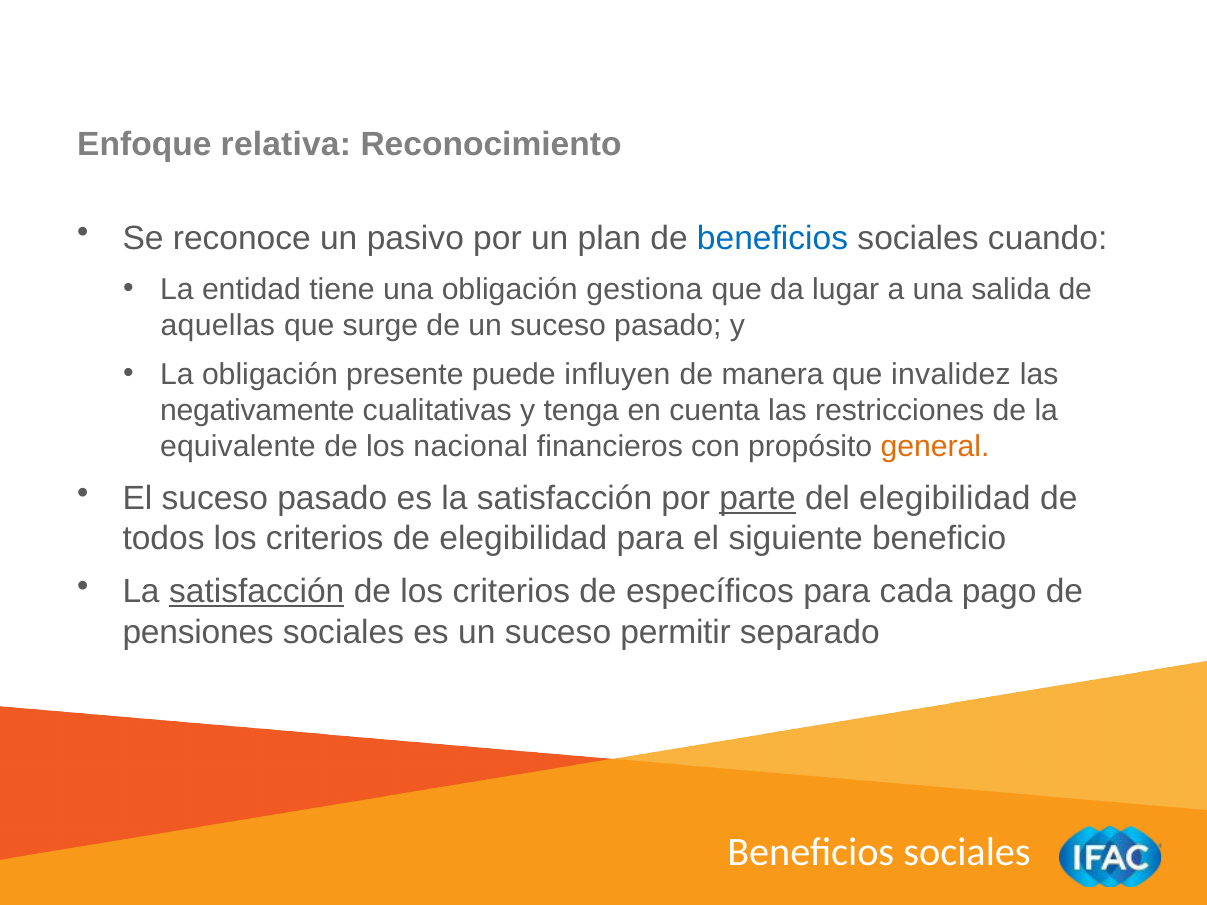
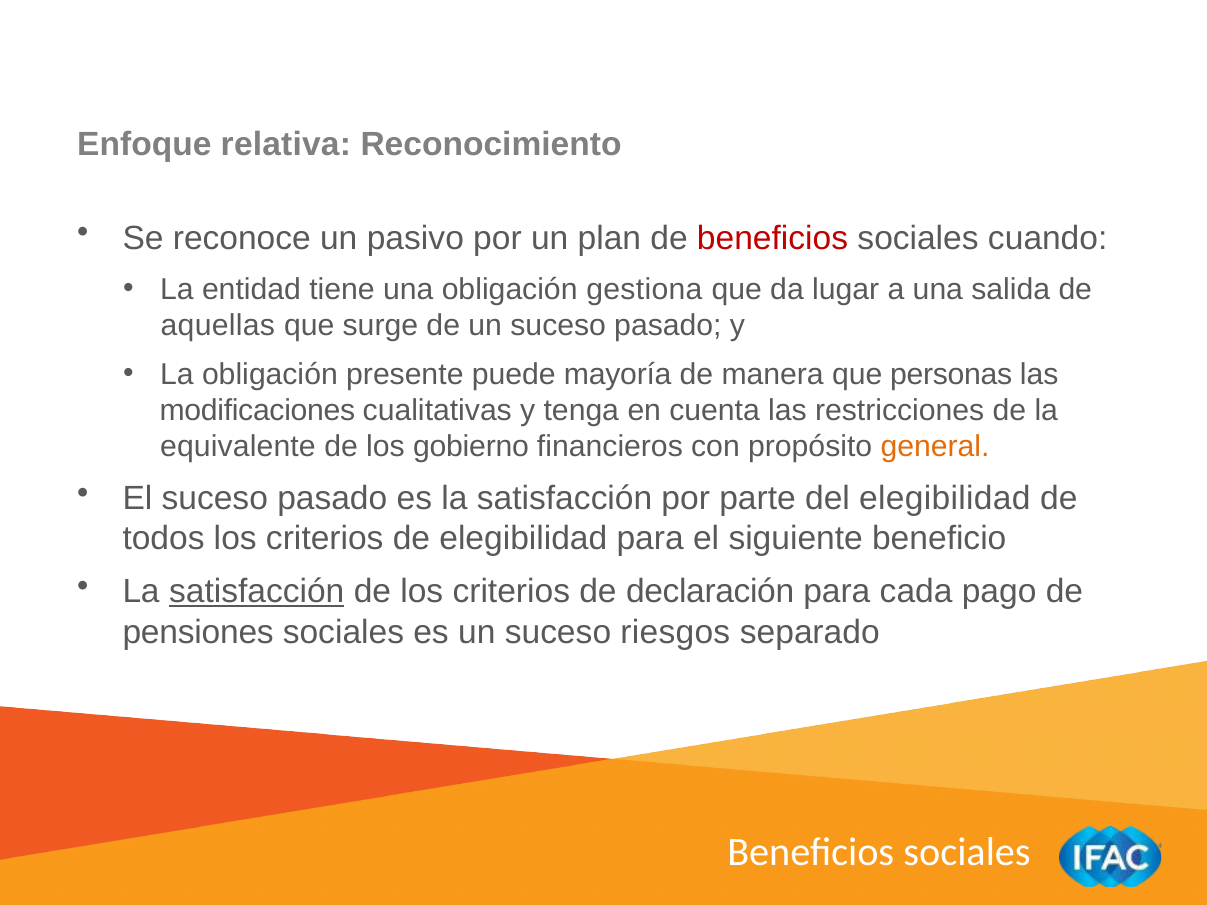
beneficios colour: blue -> red (773, 238)
influyen: influyen -> mayoría (618, 375)
invalidez: invalidez -> personas (951, 375)
negativamente: negativamente -> modificaciones (257, 411)
nacional: nacional -> gobierno (471, 447)
parte underline: present -> none (758, 499)
específicos: específicos -> declaración (710, 592)
permitir: permitir -> riesgos (675, 632)
